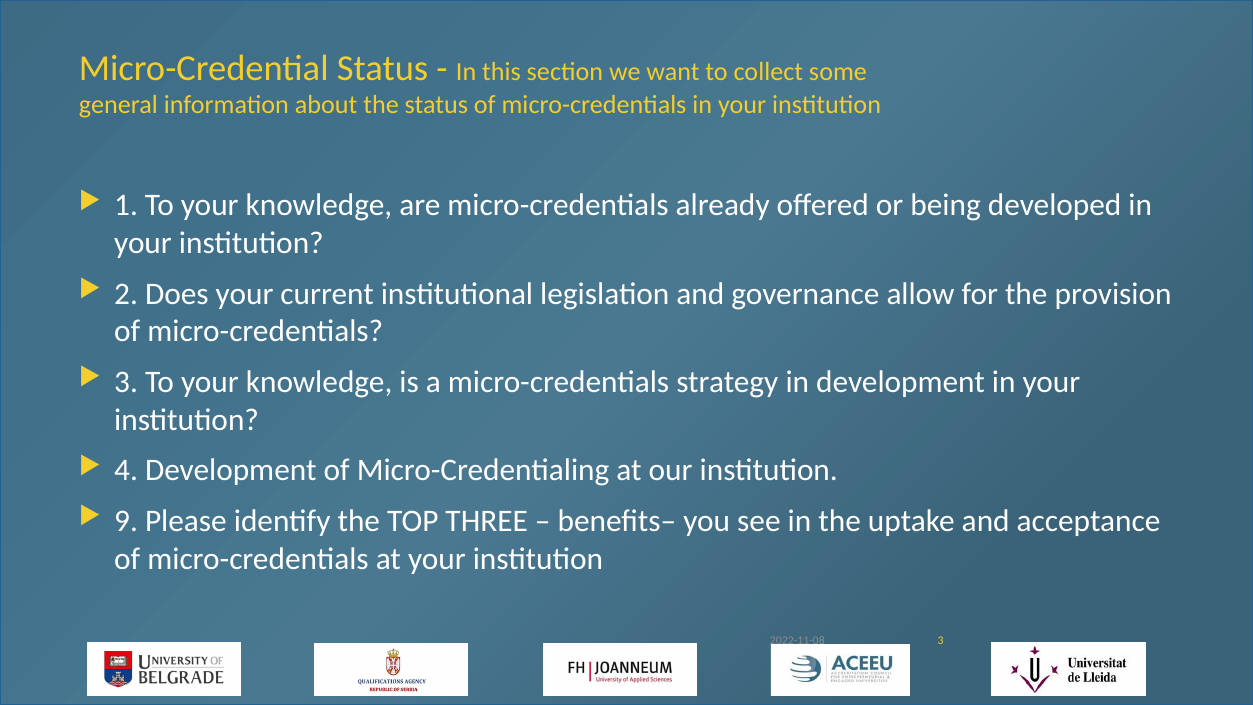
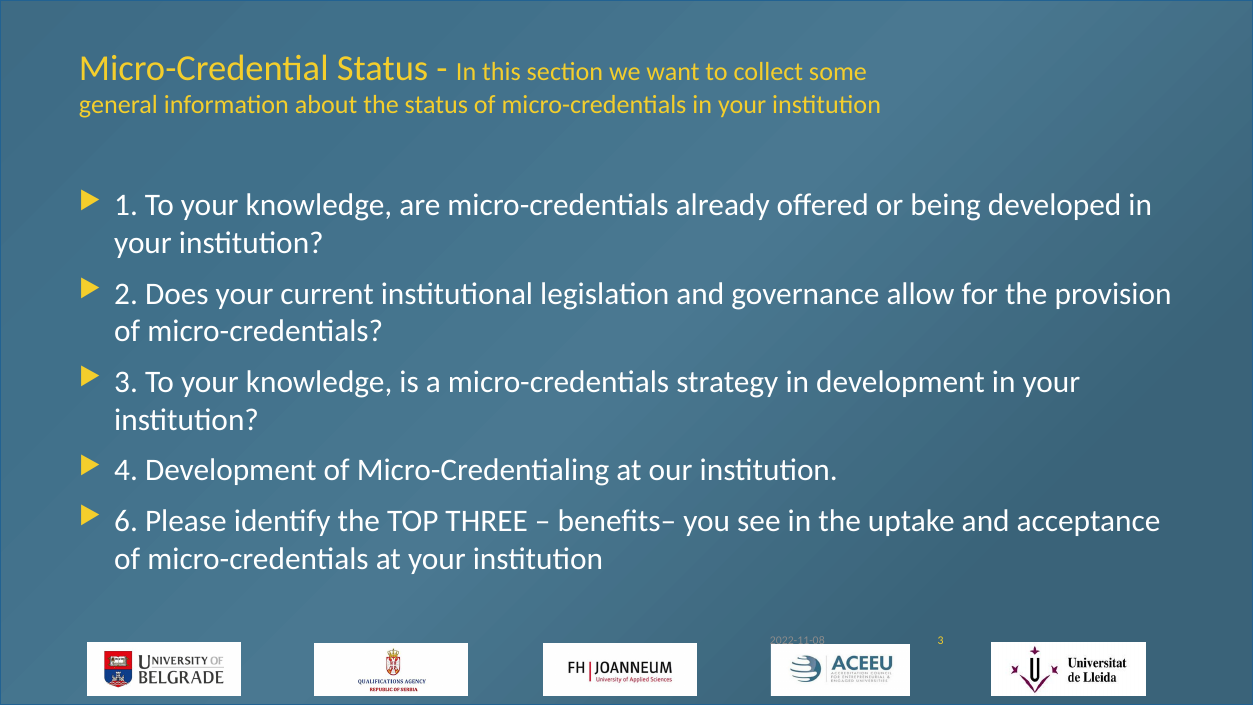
9: 9 -> 6 (126, 521)
